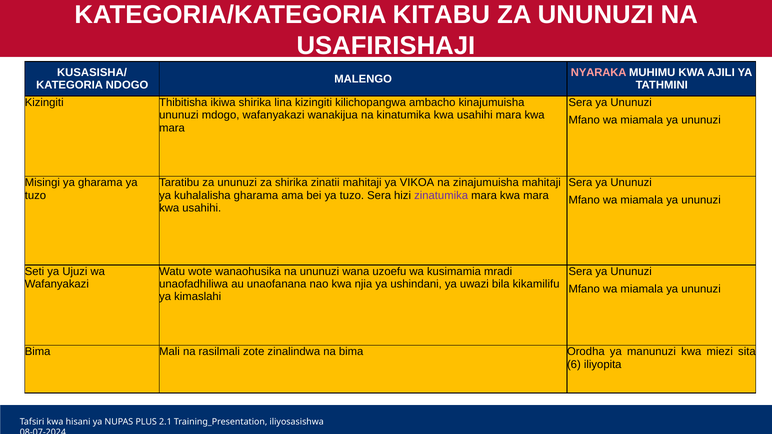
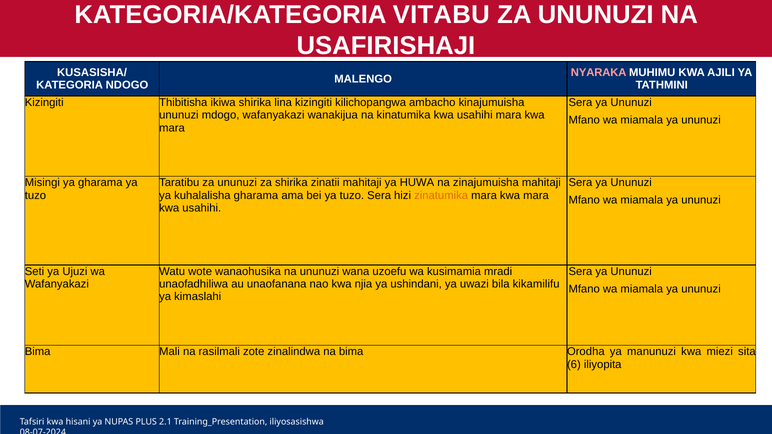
KITABU: KITABU -> VITABU (441, 15)
VIKOA: VIKOA -> HUWA (417, 183)
zinatumika colour: purple -> orange (441, 195)
